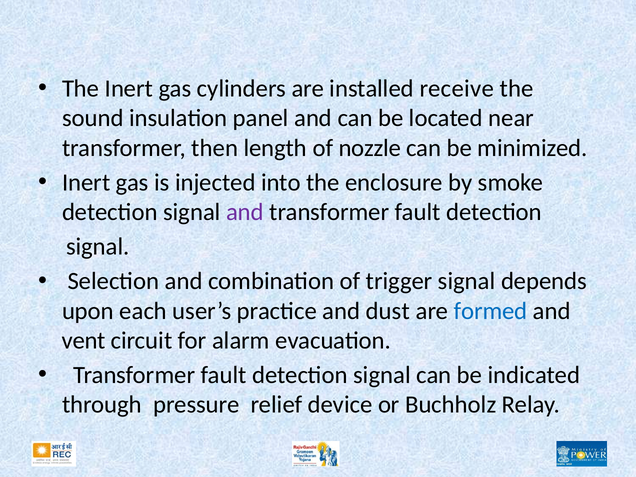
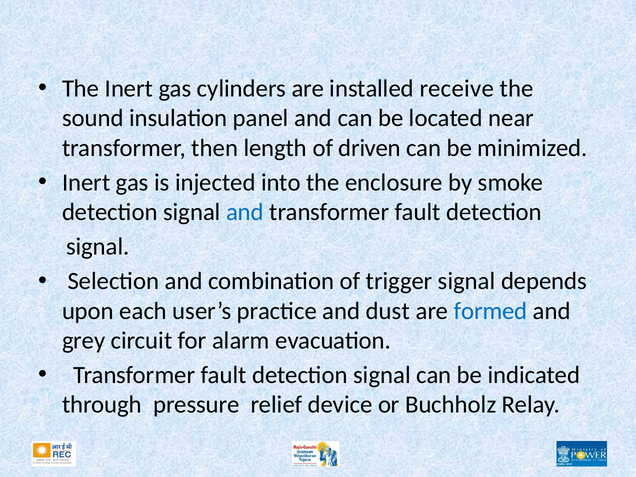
nozzle: nozzle -> driven (370, 148)
and colour: purple -> blue (245, 212)
vent: vent -> grey (84, 340)
